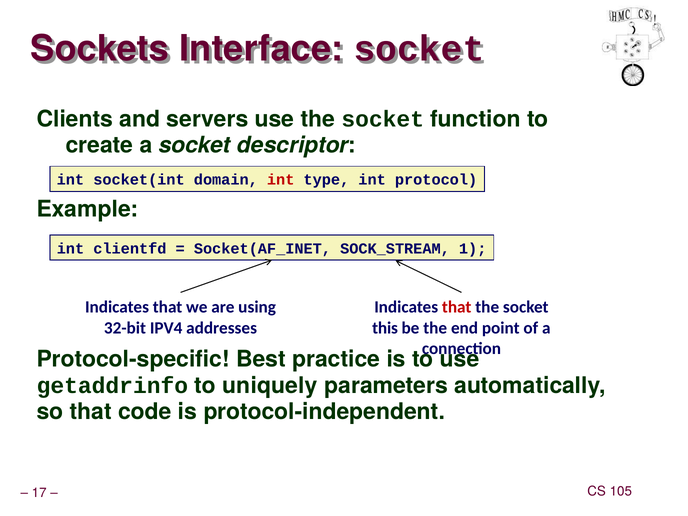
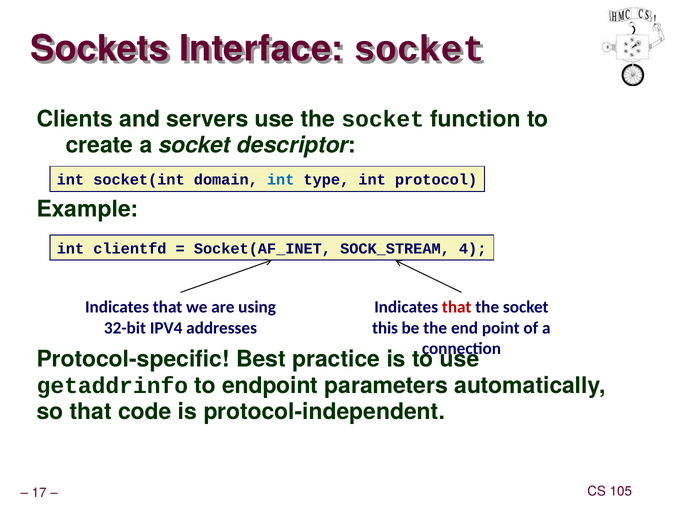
int colour: red -> blue (281, 180)
1: 1 -> 4 (473, 249)
uniquely: uniquely -> endpoint (270, 386)
